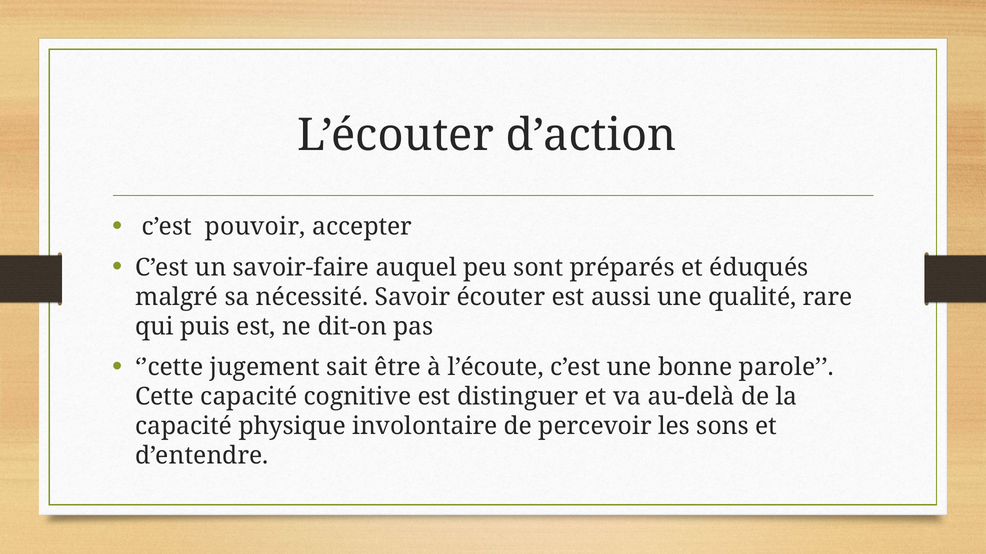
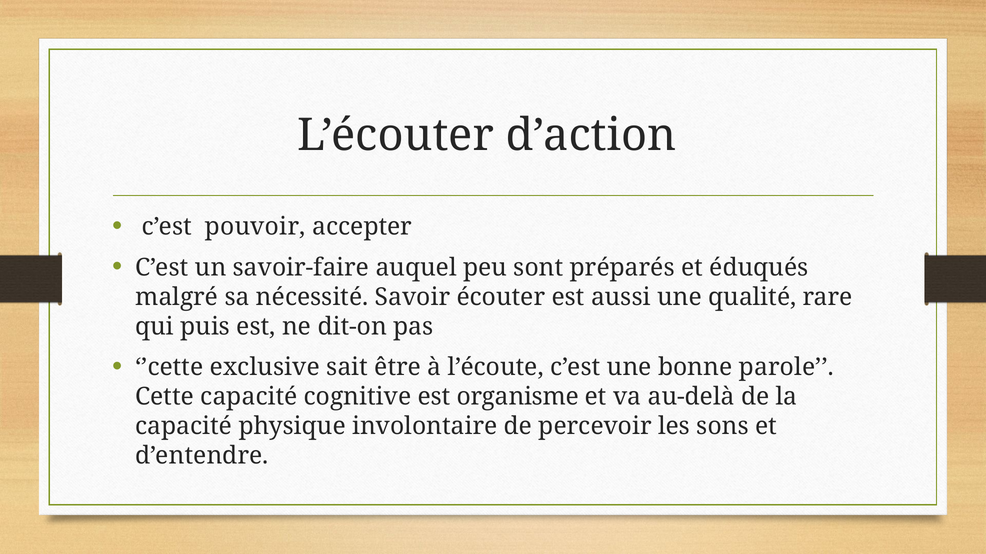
jugement: jugement -> exclusive (265, 368)
distinguer: distinguer -> organisme (518, 397)
